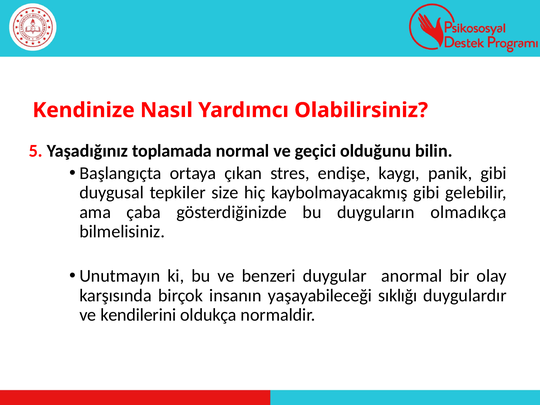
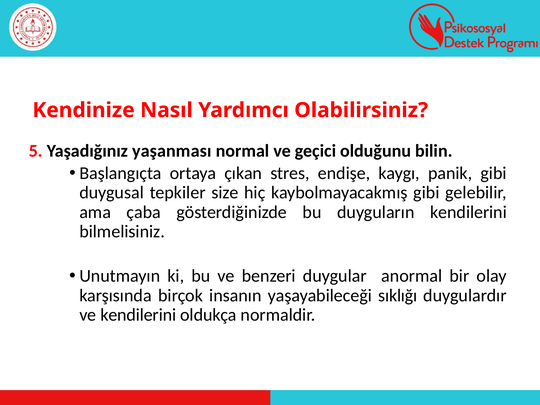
toplamada: toplamada -> yaşanması (172, 151)
duyguların olmadıkça: olmadıkça -> kendilerini (469, 212)
